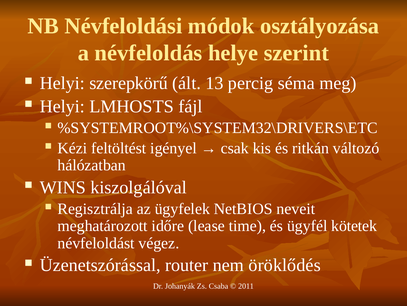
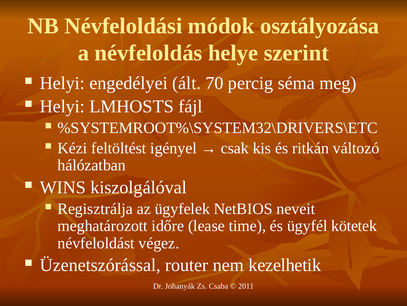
szerepkörű: szerepkörű -> engedélyei (129, 83)
13: 13 -> 70 (214, 83)
öröklődés: öröklődés -> kezelhetik (285, 265)
